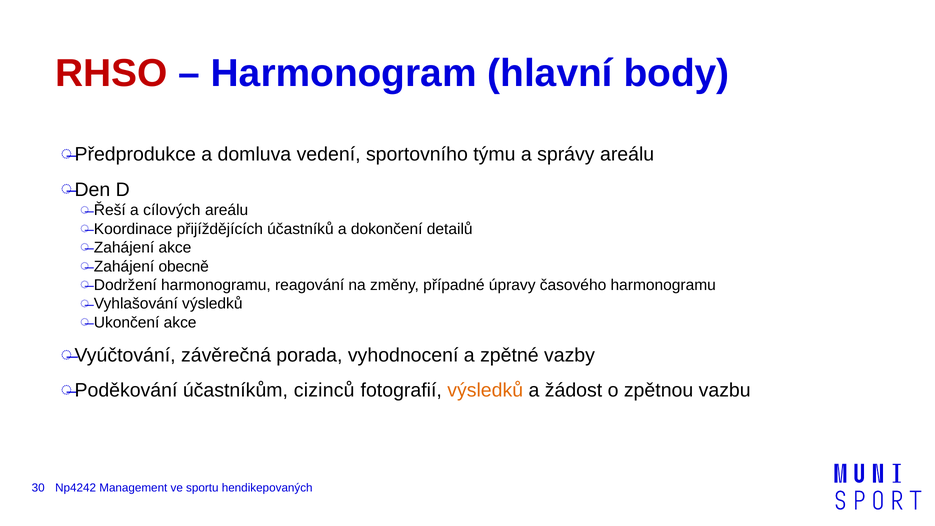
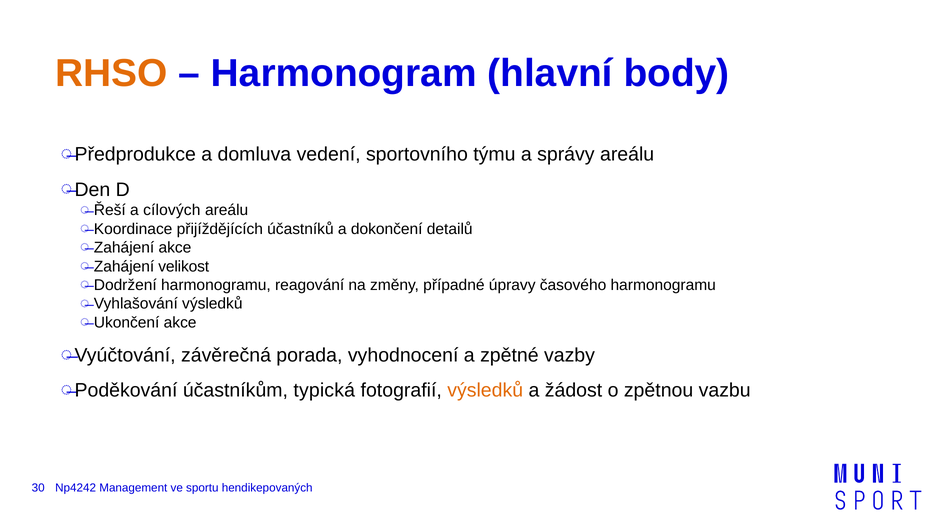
RHSO colour: red -> orange (111, 74)
obecně: obecně -> velikost (184, 266)
cizinců: cizinců -> typická (324, 391)
